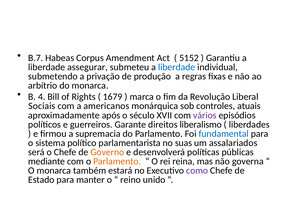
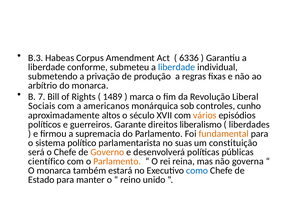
B.7: B.7 -> B.3 (36, 58)
5152: 5152 -> 6336 (189, 58)
assegurar: assegurar -> conforme (88, 67)
4: 4 -> 7 (42, 97)
1679: 1679 -> 1489 (113, 97)
atuais: atuais -> cunho (249, 106)
após: após -> altos (111, 116)
vários colour: purple -> orange (205, 116)
fundamental colour: blue -> orange (224, 134)
assalariados: assalariados -> constituição (233, 143)
mediante: mediante -> científico (46, 162)
como colour: purple -> blue (197, 171)
